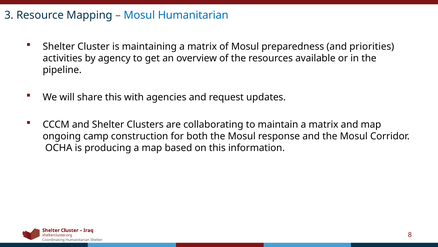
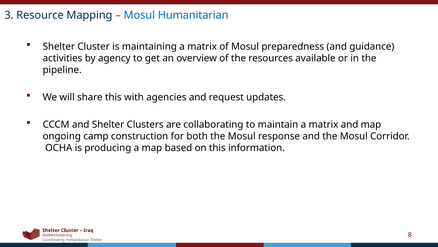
priorities: priorities -> guidance (372, 47)
